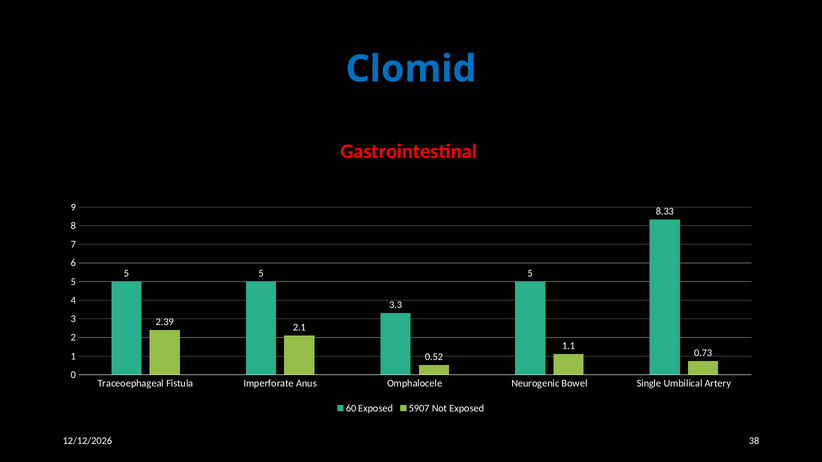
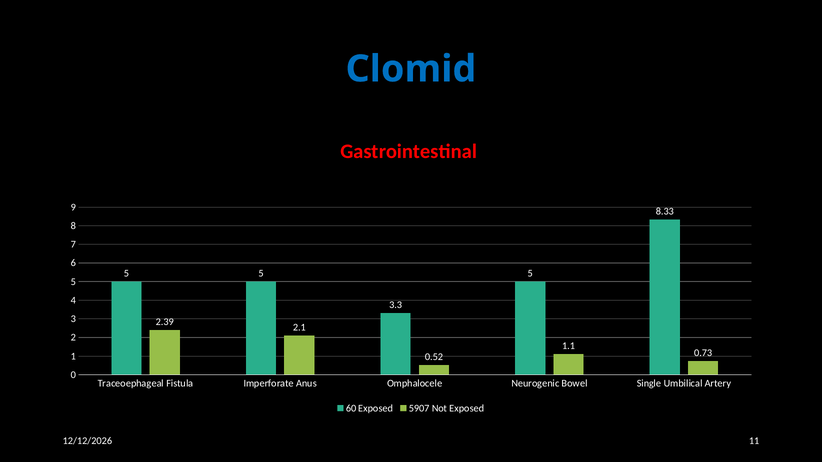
38: 38 -> 11 (754, 441)
